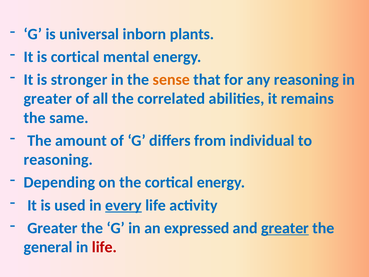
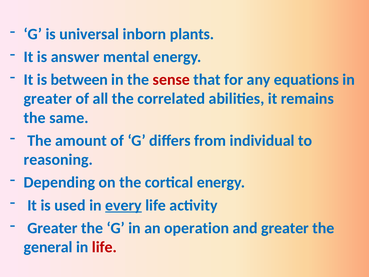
is cortical: cortical -> answer (75, 57)
stronger: stronger -> between (79, 80)
sense colour: orange -> red (171, 80)
any reasoning: reasoning -> equations (306, 80)
expressed: expressed -> operation (197, 228)
greater underline: present -> none (285, 228)
